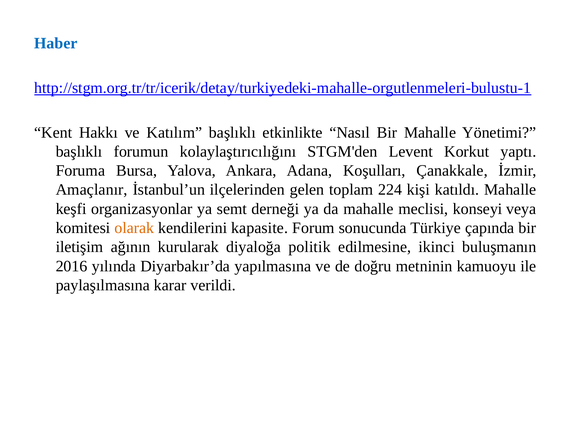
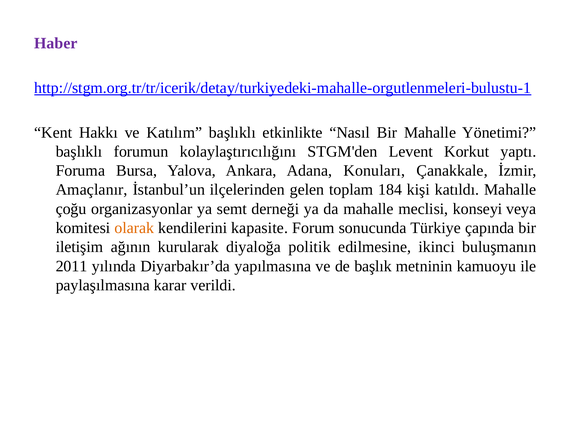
Haber colour: blue -> purple (56, 43)
Koşulları: Koşulları -> Konuları (374, 170)
224: 224 -> 184 (390, 189)
keşfi: keşfi -> çoğu (71, 208)
2016: 2016 -> 2011 (72, 266)
doğru: doğru -> başlık (373, 266)
